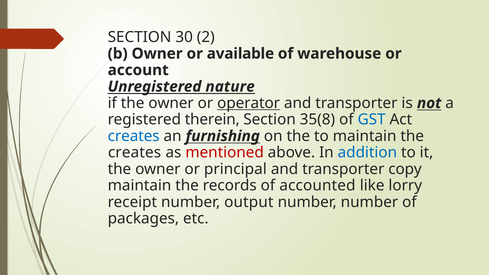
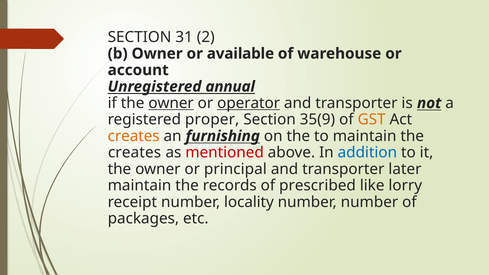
30: 30 -> 31 (184, 37)
nature: nature -> annual (230, 87)
owner underline: none -> present (171, 103)
therein: therein -> proper (212, 120)
35(8: 35(8 -> 35(9 (317, 120)
GST colour: blue -> orange (372, 120)
creates colour: blue -> orange (134, 136)
copy: copy -> later (405, 169)
accounted: accounted -> prescribed (317, 186)
output: output -> locality (249, 202)
